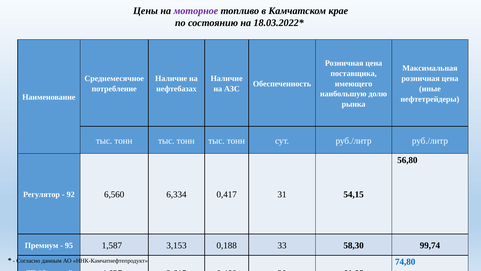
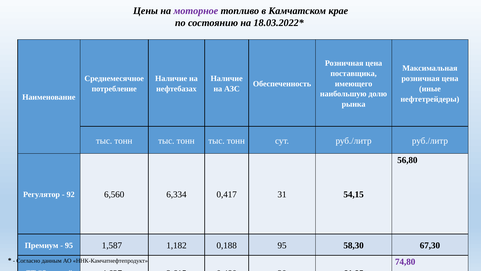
3,153: 3,153 -> 1,182 (176, 245)
0,188 33: 33 -> 95 (282, 245)
99,74: 99,74 -> 67,30 (430, 245)
74,80 colour: blue -> purple (405, 262)
